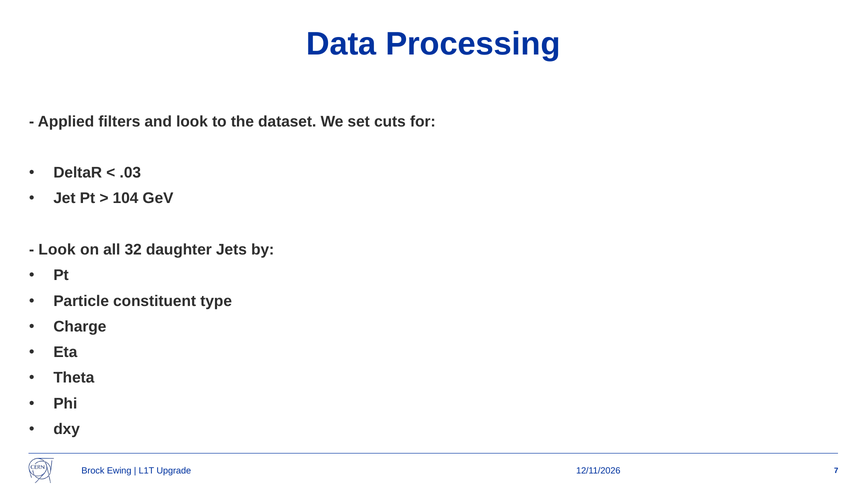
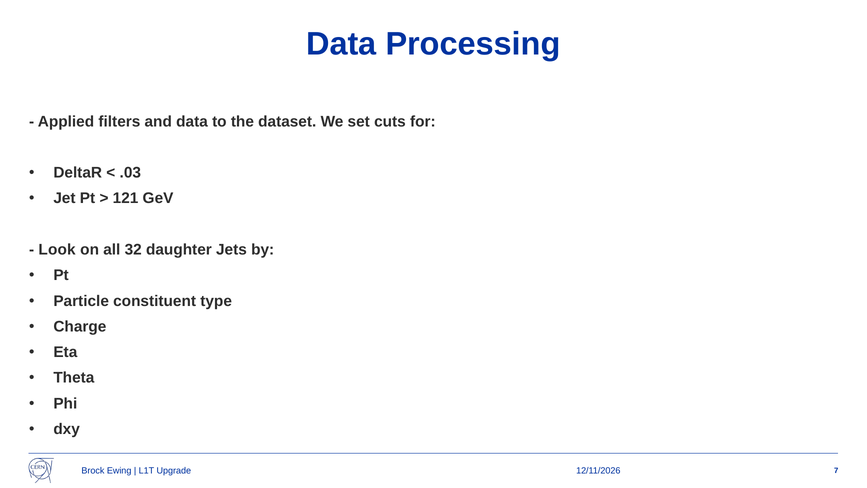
and look: look -> data (192, 121)
104: 104 -> 121 (126, 198)
